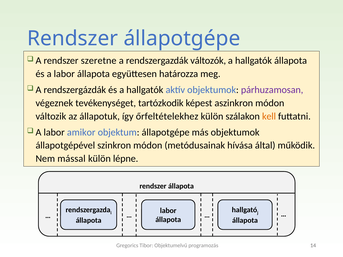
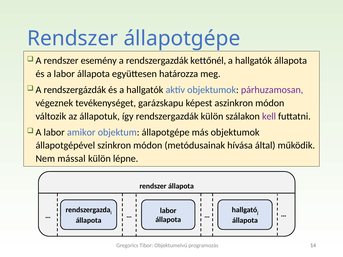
szeretne: szeretne -> esemény (99, 61)
változók: változók -> kettőnél (208, 61)
tartózkodik: tartózkodik -> garázskapu (161, 103)
így őrfeltételekhez: őrfeltételekhez -> rendszergazdák (167, 116)
kell colour: orange -> purple (269, 116)
